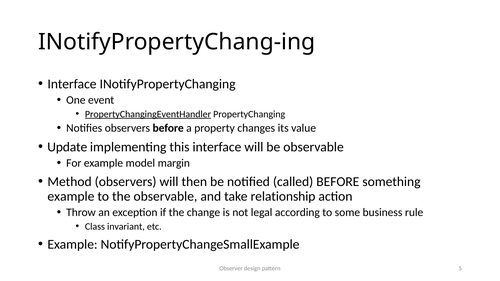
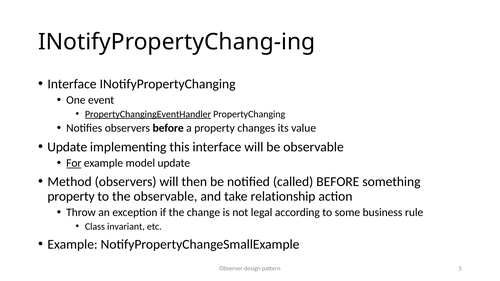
For underline: none -> present (74, 163)
model margin: margin -> update (174, 163)
example: example -> property (71, 196)
